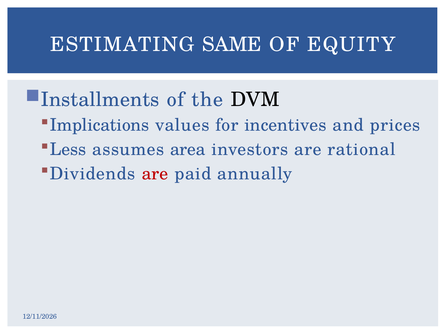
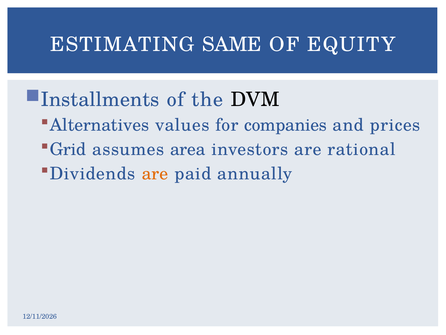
Implications: Implications -> Alternatives (99, 125)
incentives: incentives -> companies (286, 125)
Less: Less -> Grid (68, 149)
are colour: red -> orange (155, 173)
